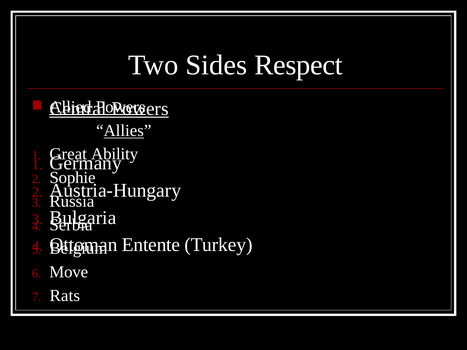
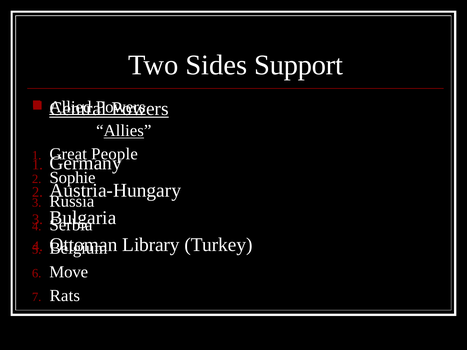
Respect: Respect -> Support (299, 65)
Ability: Ability -> People (114, 154)
Entente: Entente -> Library (151, 245)
